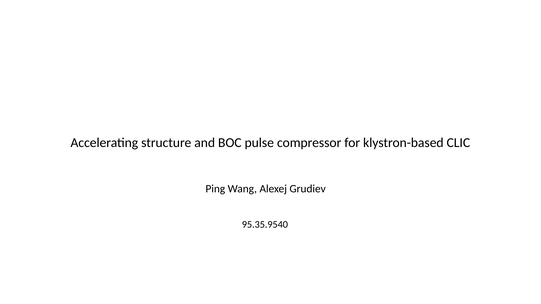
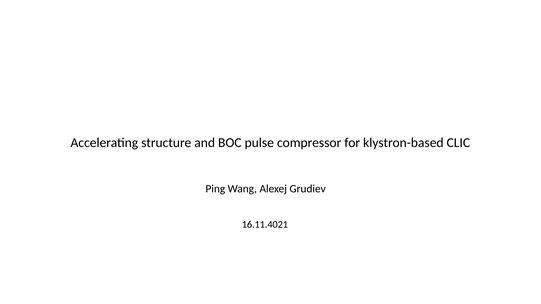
95.35.9540: 95.35.9540 -> 16.11.4021 (265, 225)
